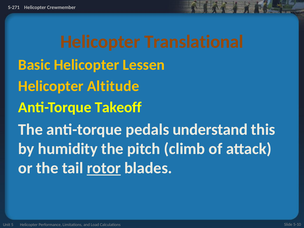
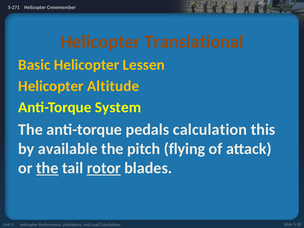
Takeoff: Takeoff -> System (118, 107)
understand: understand -> calculation (210, 129)
humidity: humidity -> available (68, 149)
climb: climb -> flying (185, 149)
the underline: none -> present (47, 168)
